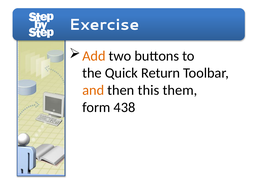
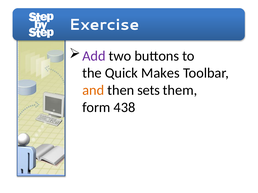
Add colour: orange -> purple (94, 56)
Return: Return -> Makes (160, 73)
this: this -> sets (149, 90)
